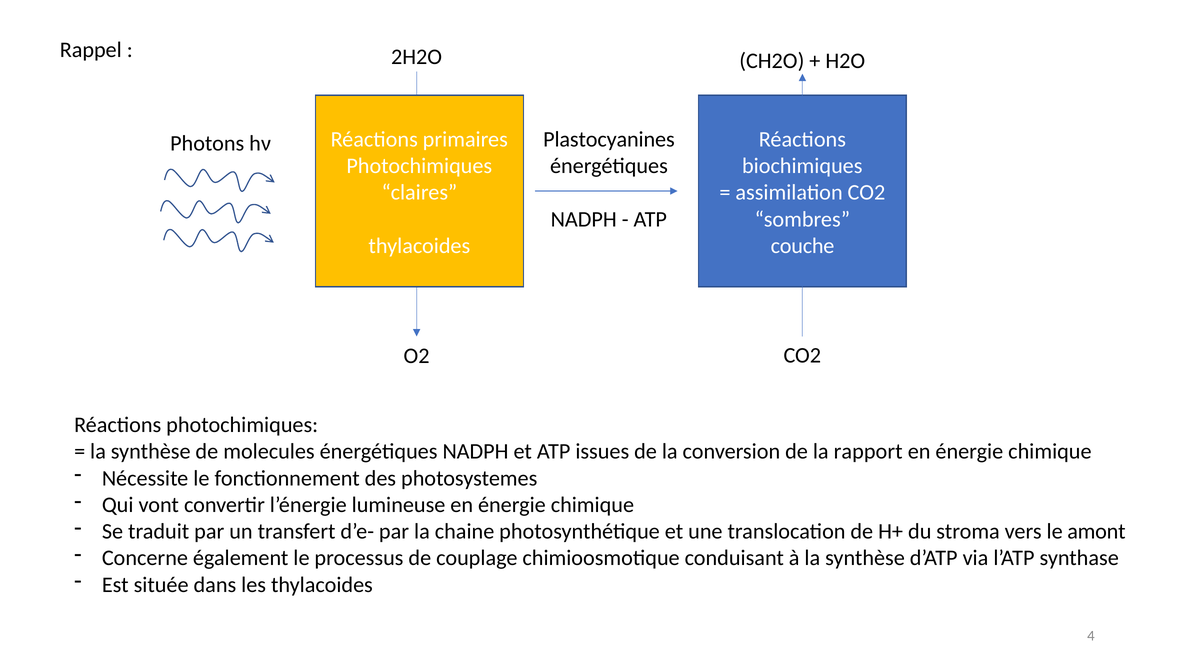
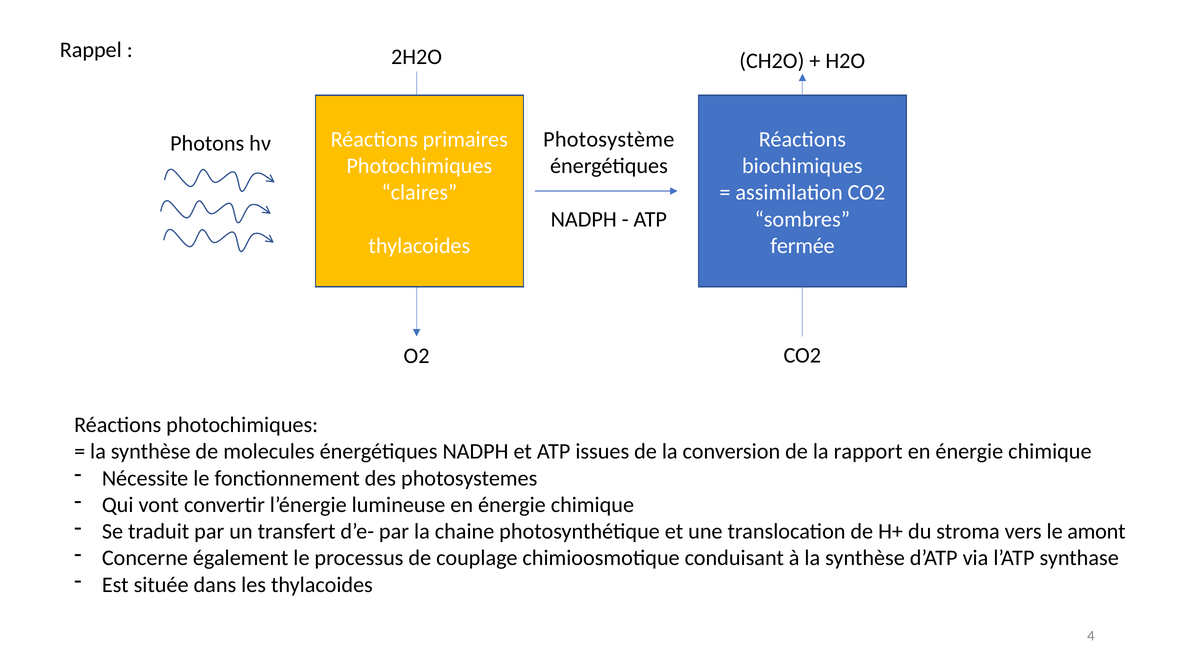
Plastocyanines: Plastocyanines -> Photosystème (609, 139)
couche: couche -> fermée (803, 246)
